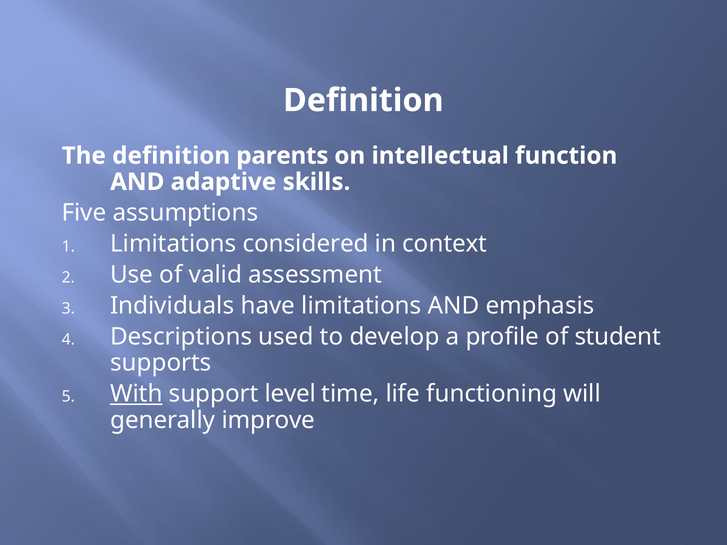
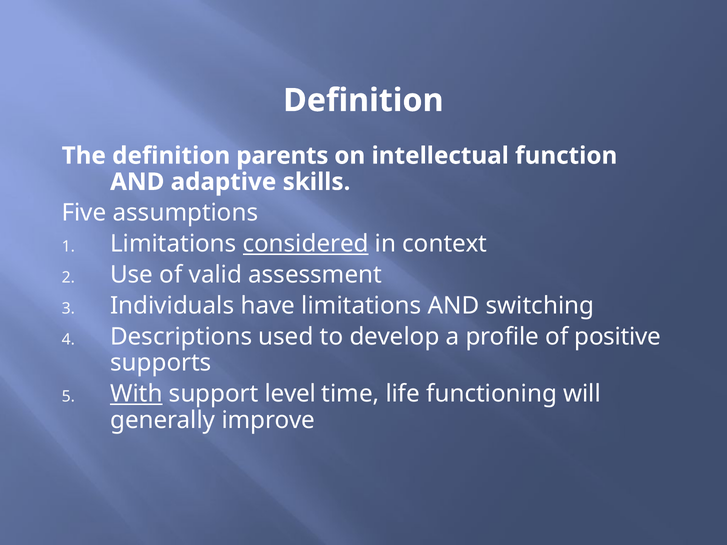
considered underline: none -> present (306, 244)
emphasis: emphasis -> switching (540, 306)
student: student -> positive (618, 337)
